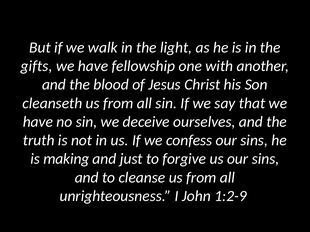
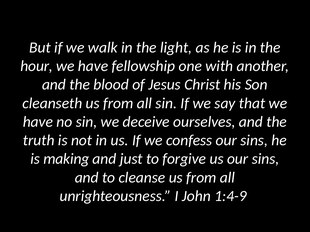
gifts: gifts -> hour (37, 66)
1:2-9: 1:2-9 -> 1:4-9 (230, 196)
